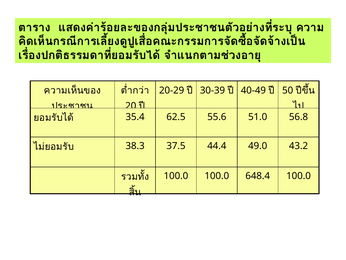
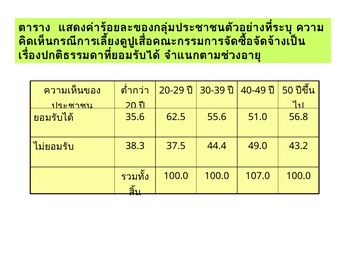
35.4: 35.4 -> 35.6 (135, 117)
648.4: 648.4 -> 107.0 (258, 176)
